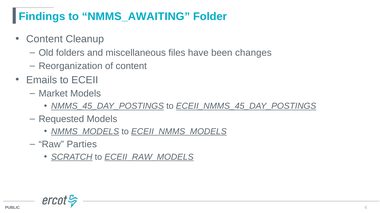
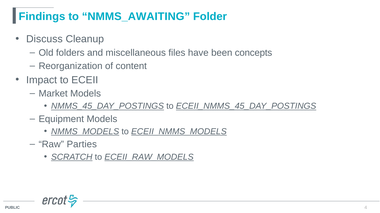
Content: Content -> Discuss (44, 39)
changes: changes -> concepts (254, 53)
Emails: Emails -> Impact (42, 80)
Requested: Requested -> Equipment (61, 119)
